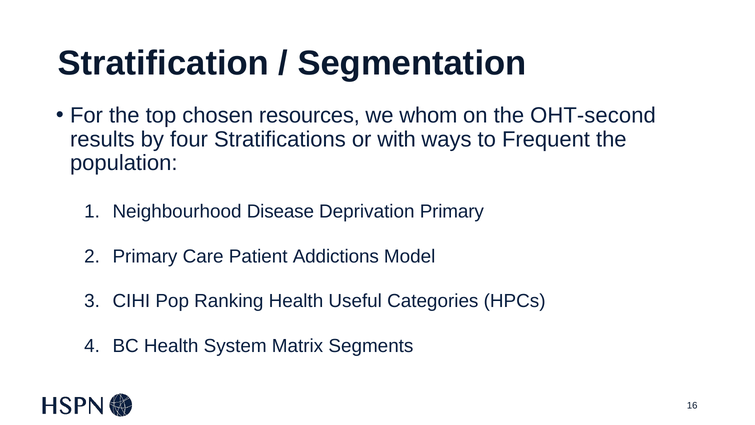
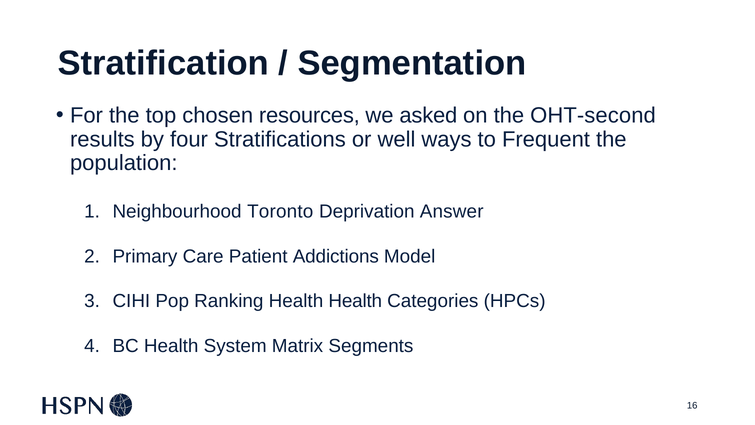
whom: whom -> asked (428, 115)
with: with -> well (396, 139)
Disease: Disease -> Toronto (280, 212)
Deprivation Primary: Primary -> Answer (452, 212)
Health Useful: Useful -> Health (355, 301)
